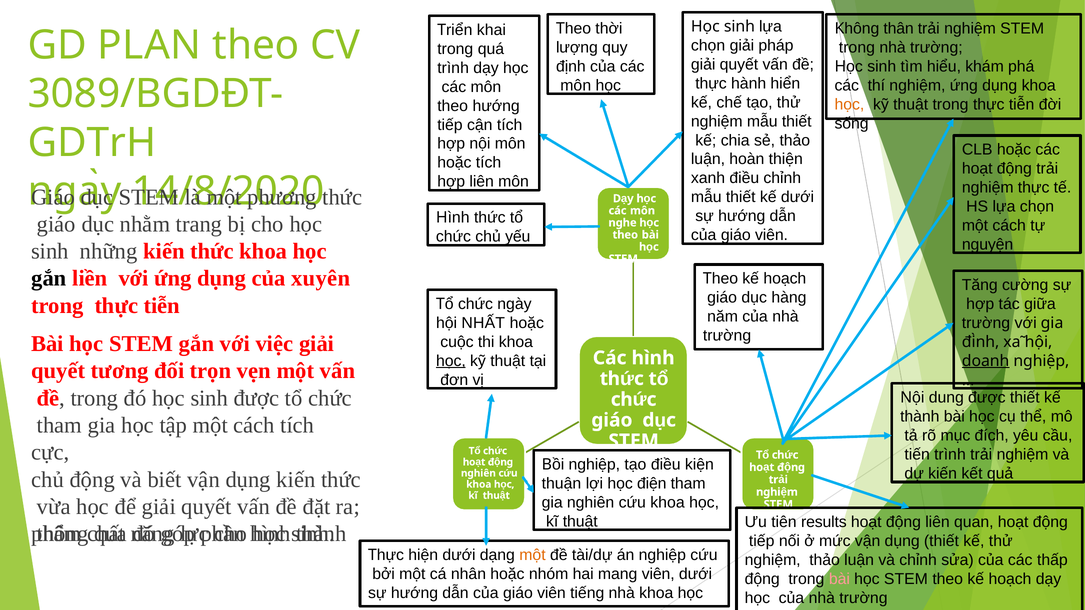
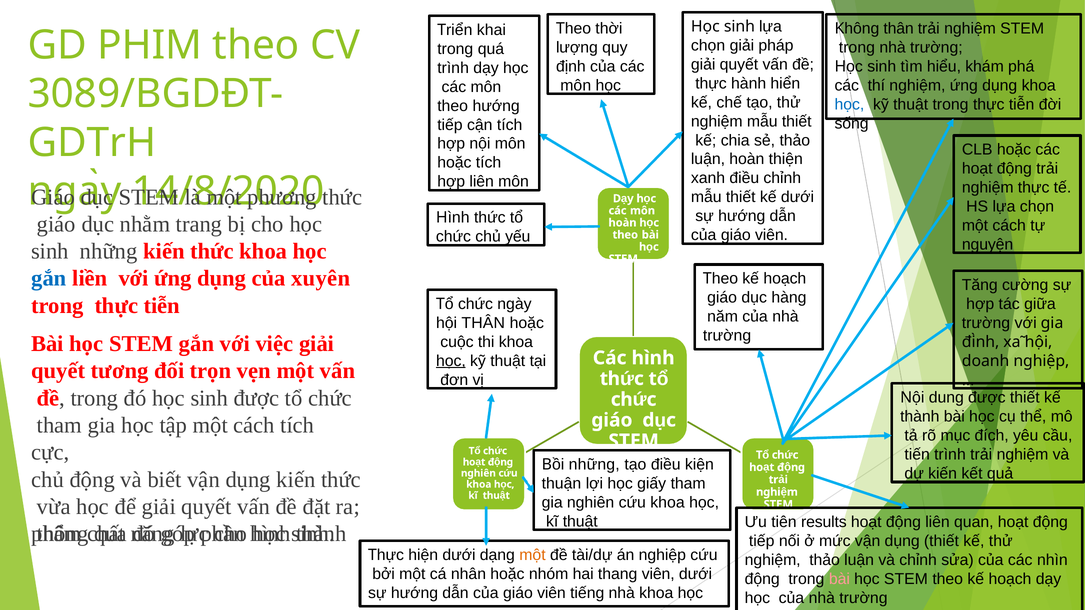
PLAN: PLAN -> PHIM (150, 45)
học colour: orange -> blue (849, 105)
nghe: nghe -> hoàn (623, 223)
gắn colour: black -> blue (49, 279)
hội NHẤT: NHẤT -> THÂN (483, 323)
doanh underline: present -> none (986, 361)
nghiệp: nghiệp -> những (594, 465)
điện: điện -> giấy (652, 484)
thấp: thấp -> nhìn (1052, 560)
mang: mang -> thang (618, 574)
